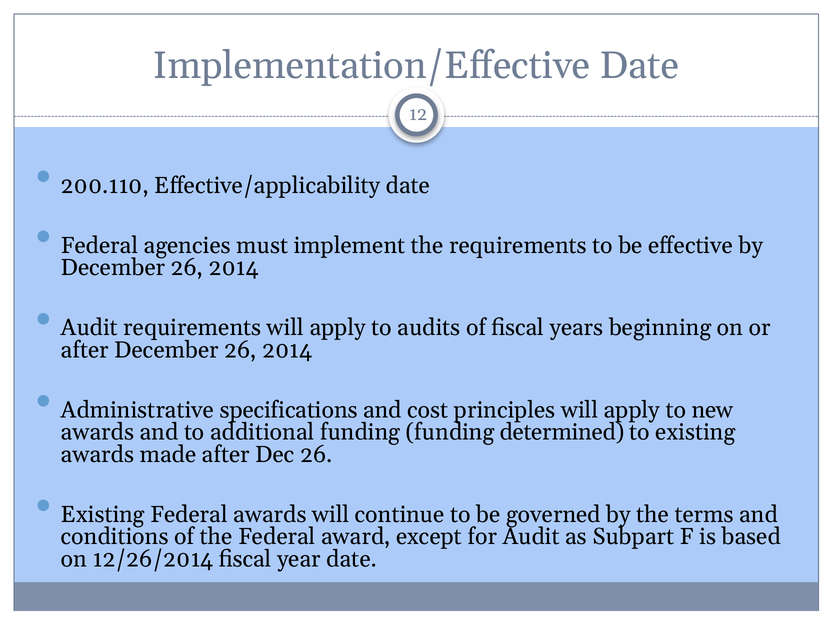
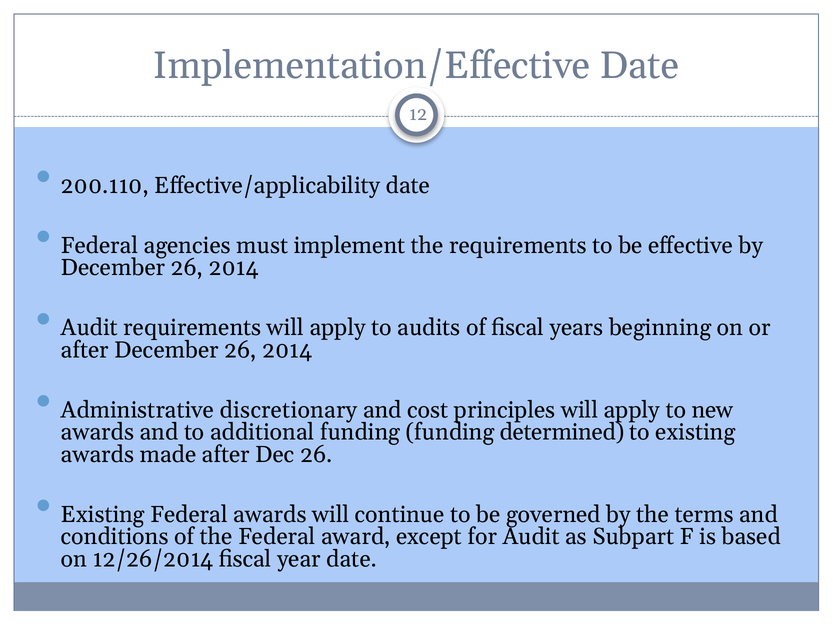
specifications: specifications -> discretionary (289, 410)
